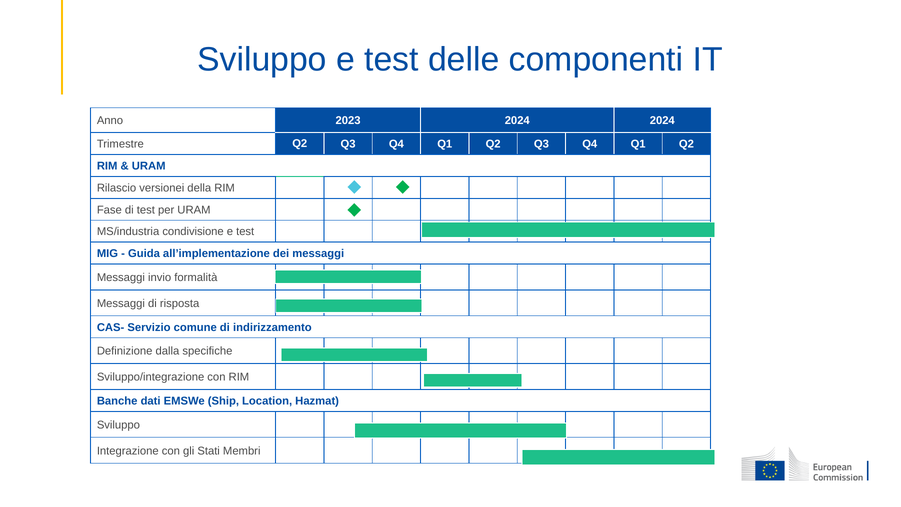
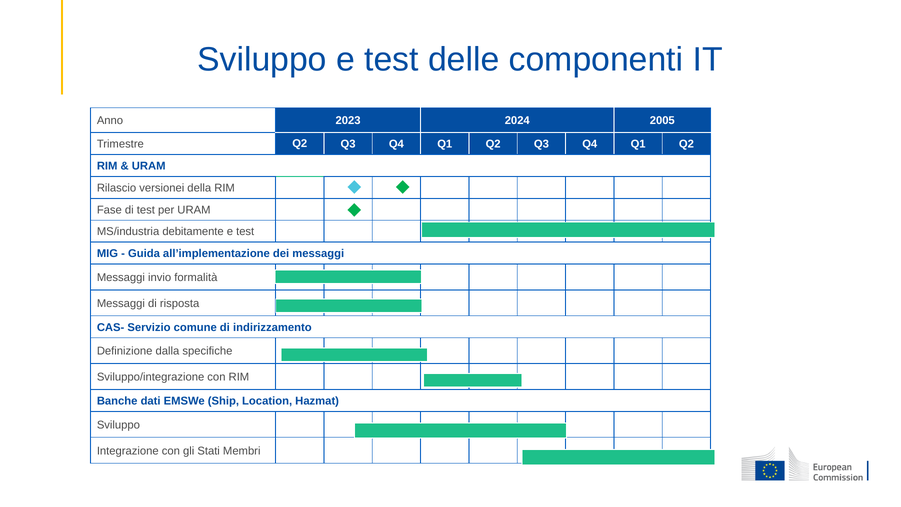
2024 2024: 2024 -> 2005 (662, 121)
condivisione: condivisione -> debitamente (193, 232)
